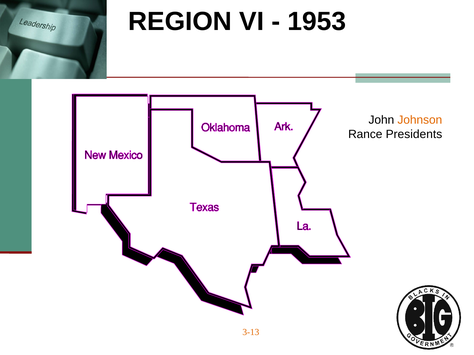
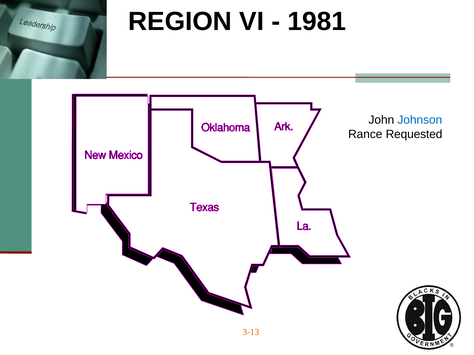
1953: 1953 -> 1981 (317, 22)
Johnson colour: orange -> blue (420, 120)
Presidents: Presidents -> Requested (414, 134)
